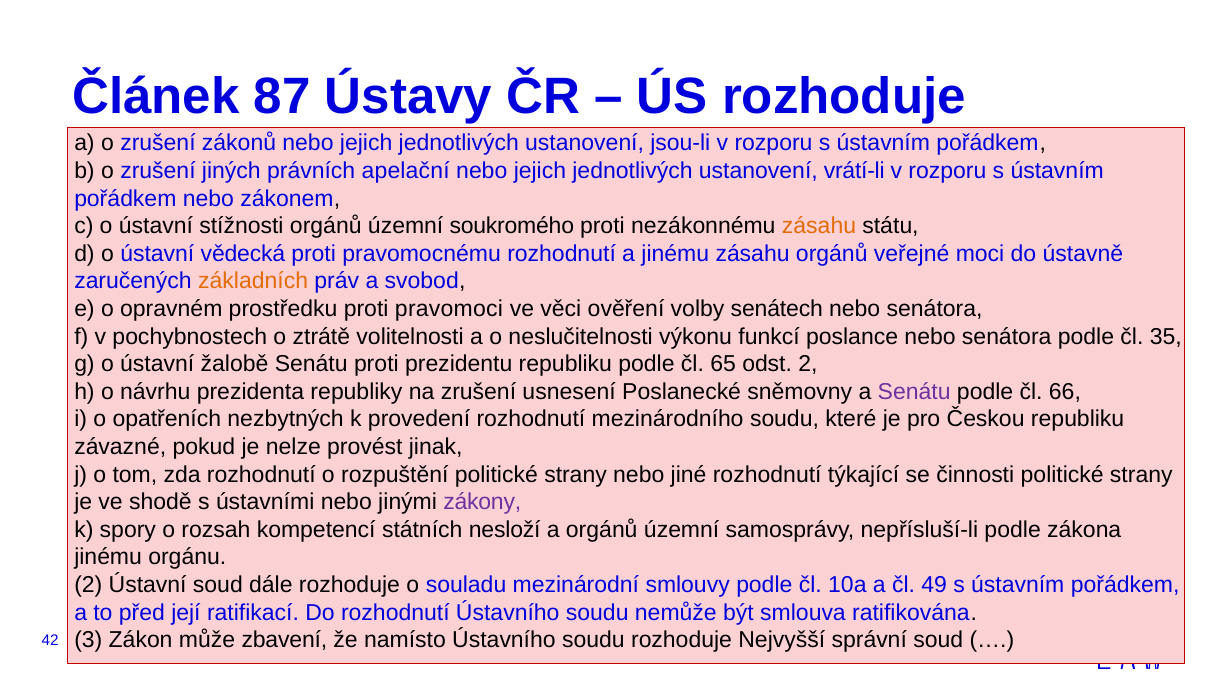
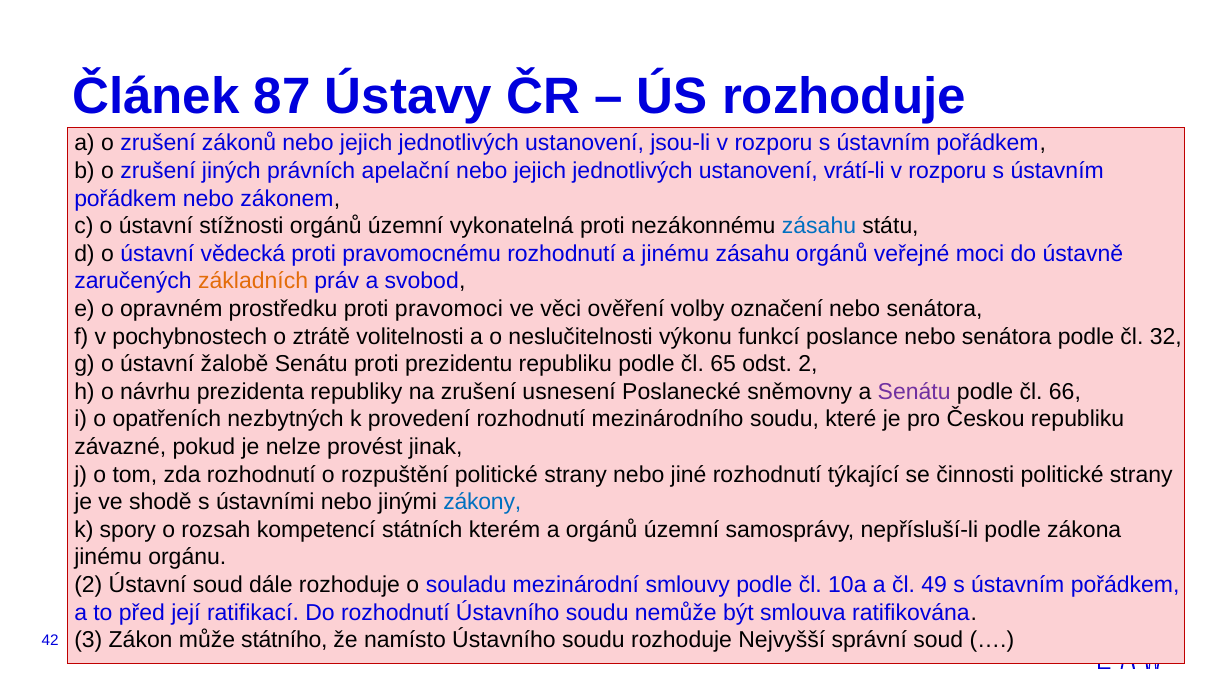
soukromého: soukromého -> vykonatelná (512, 226)
zásahu colour: orange -> blue (819, 226)
senátech: senátech -> označení (777, 309)
35: 35 -> 32 (1166, 337)
zákony colour: purple -> blue (482, 502)
nesloží: nesloží -> kterém (505, 530)
zbavení: zbavení -> státního (284, 640)
